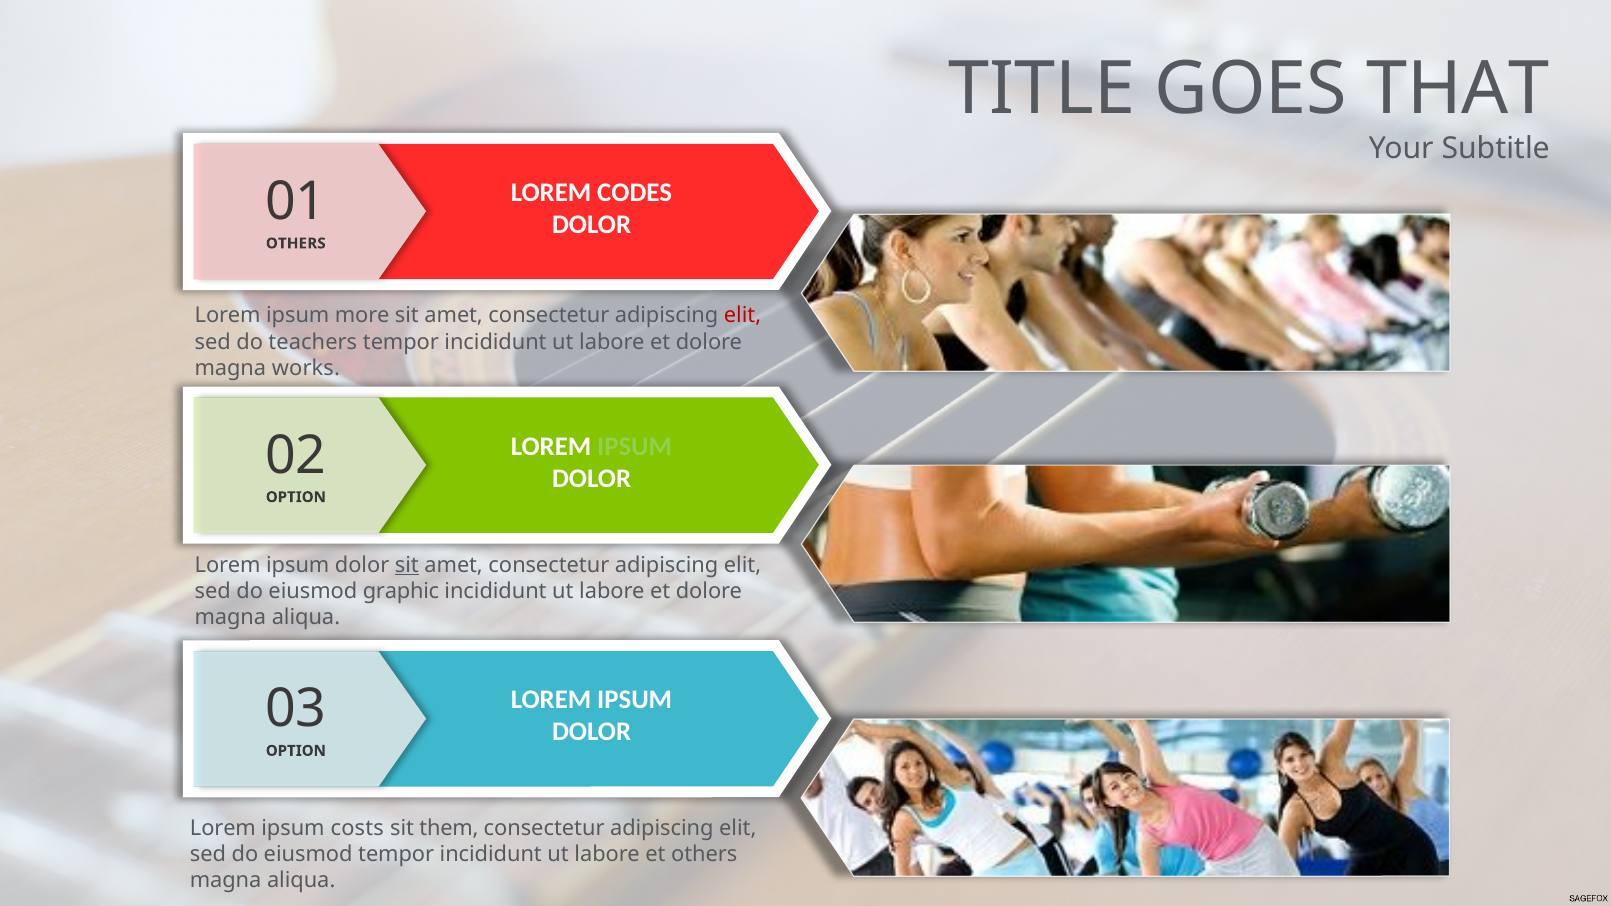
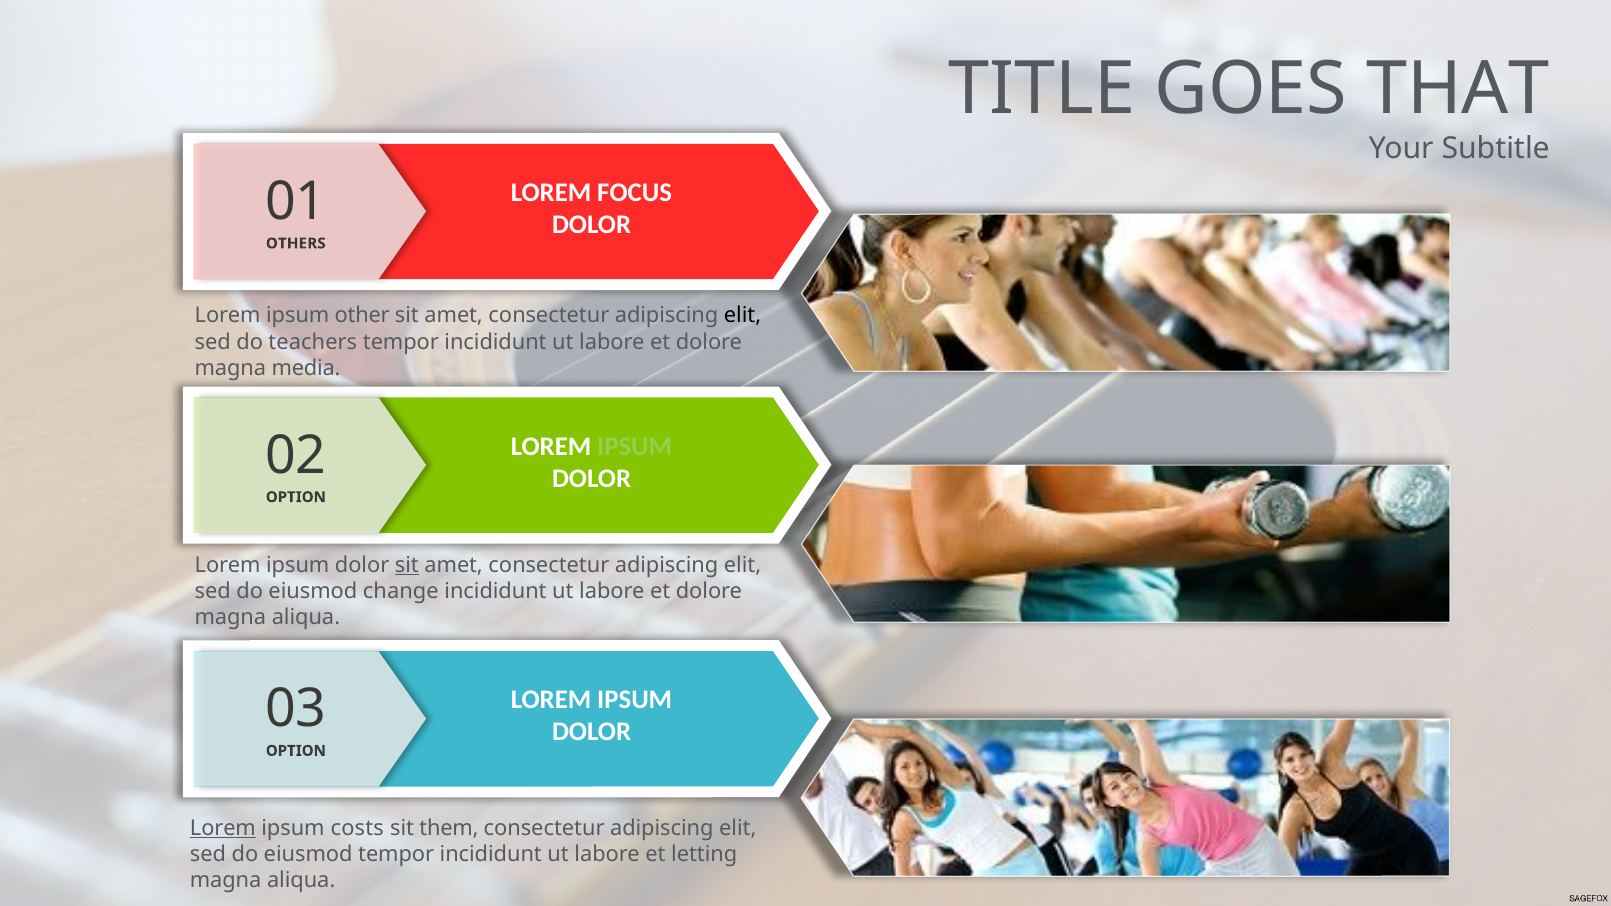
CODES: CODES -> FOCUS (635, 193)
more: more -> other (362, 316)
elit colour: red -> black (742, 316)
works: works -> media (306, 368)
graphic: graphic -> change (401, 591)
Lorem underline: none -> present (223, 828)
et others: others -> letting (704, 855)
